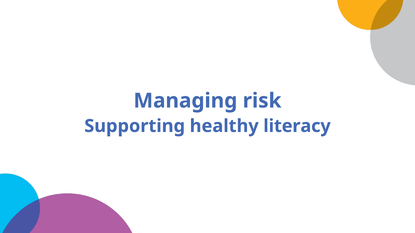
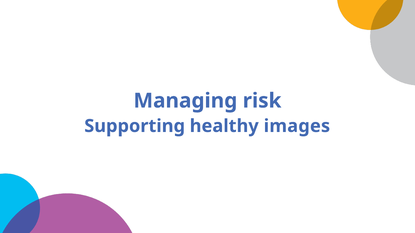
literacy: literacy -> images (297, 126)
